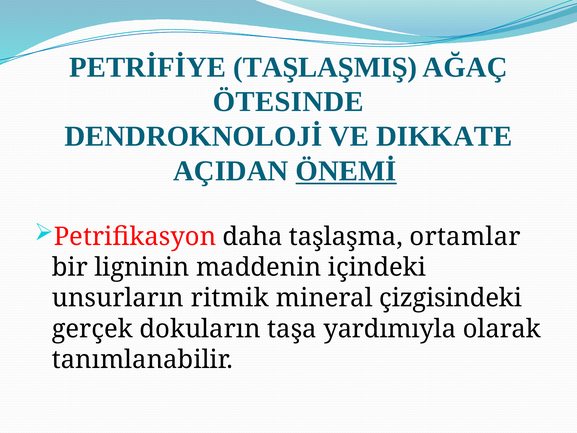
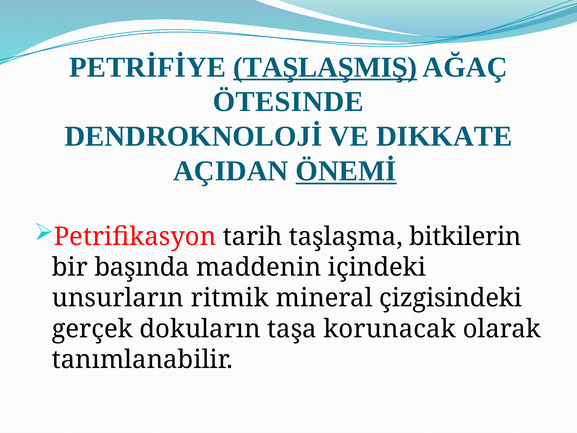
TAŞLAŞMIŞ underline: none -> present (325, 67)
daha: daha -> tarih (253, 236)
ortamlar: ortamlar -> bitkilerin (465, 236)
ligninin: ligninin -> başında (142, 267)
yardımıyla: yardımıyla -> korunacak (390, 329)
